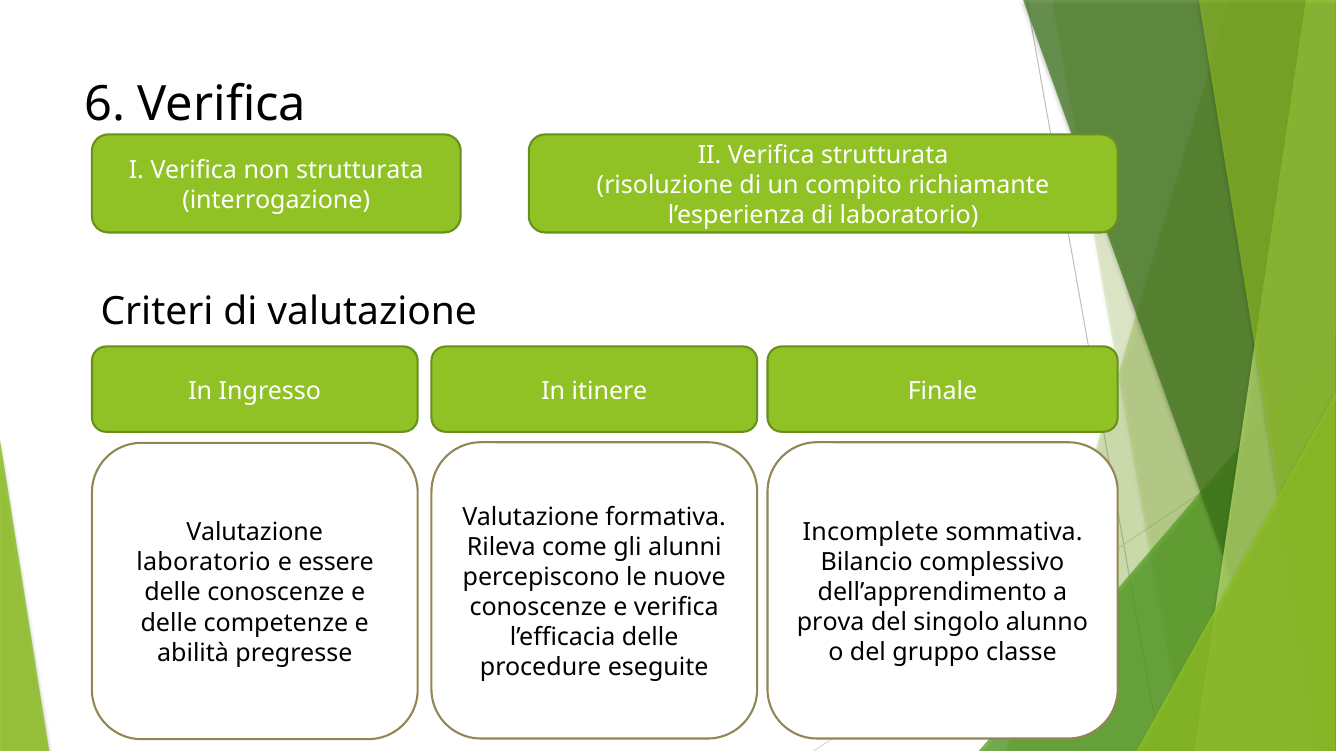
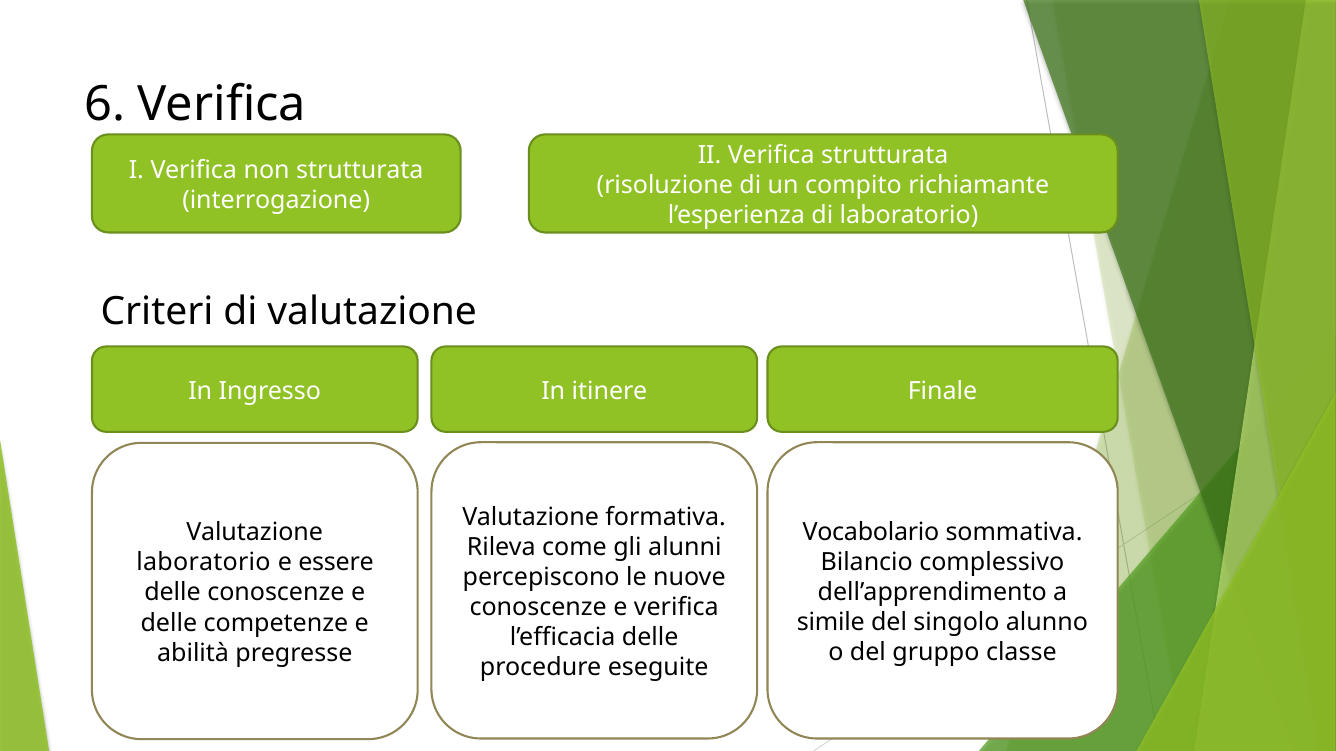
Incomplete: Incomplete -> Vocabolario (871, 532)
prova: prova -> simile (831, 623)
